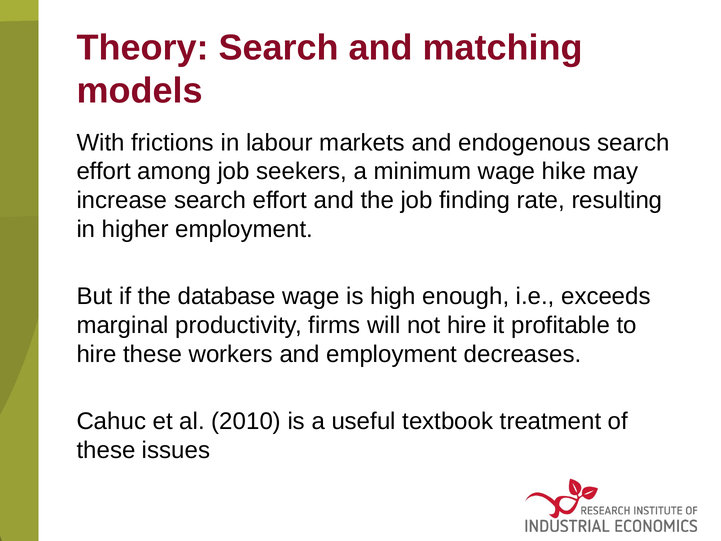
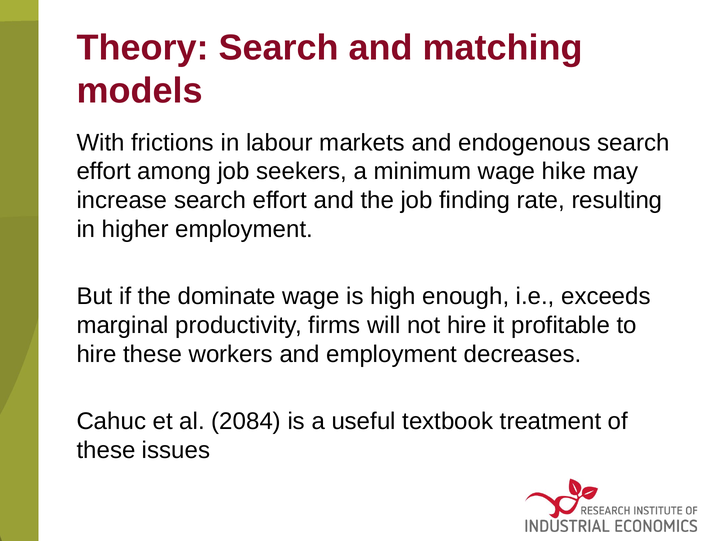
database: database -> dominate (227, 296)
2010: 2010 -> 2084 (246, 421)
